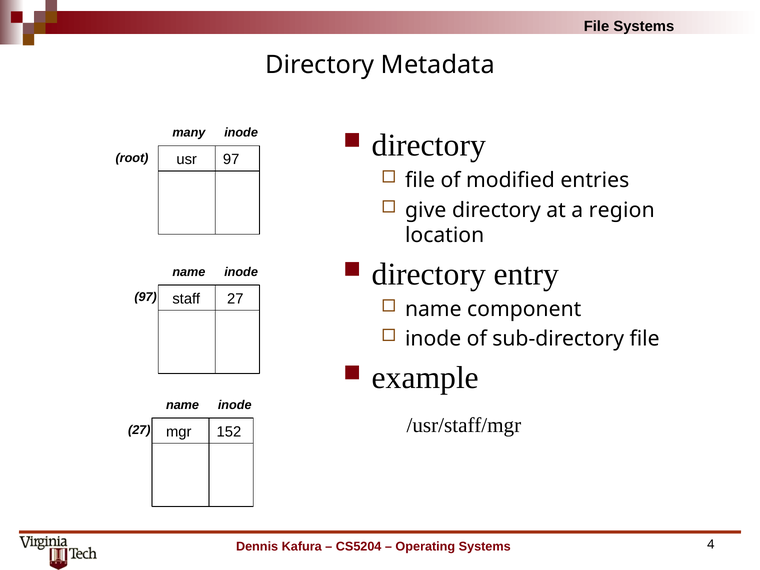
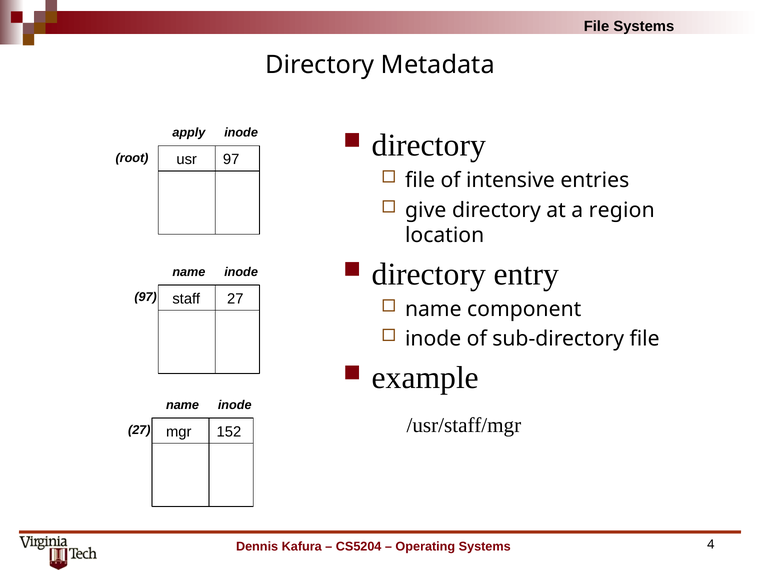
many: many -> apply (189, 133)
modified: modified -> intensive (510, 181)
